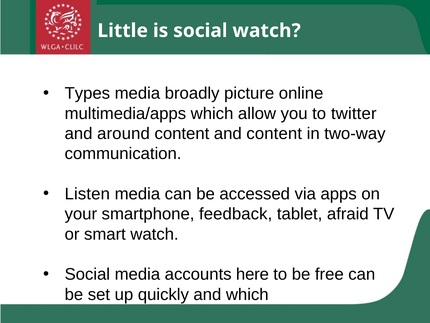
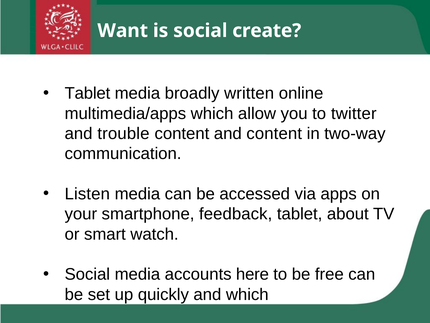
Little: Little -> Want (123, 31)
social watch: watch -> create (267, 31)
Types: Types -> Tablet (87, 93)
picture: picture -> written (249, 93)
around: around -> trouble (123, 133)
afraid: afraid -> about (348, 214)
